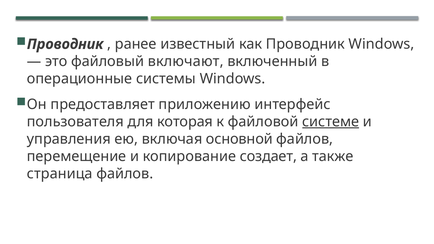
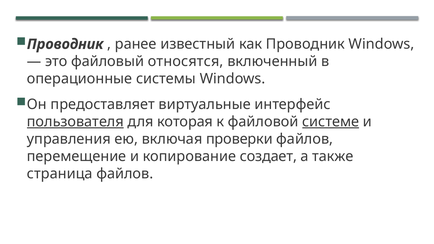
включают: включают -> относятся (186, 62)
приложению: приложению -> виртуальные (205, 104)
пользователя underline: none -> present (75, 122)
основной: основной -> проверки (239, 139)
